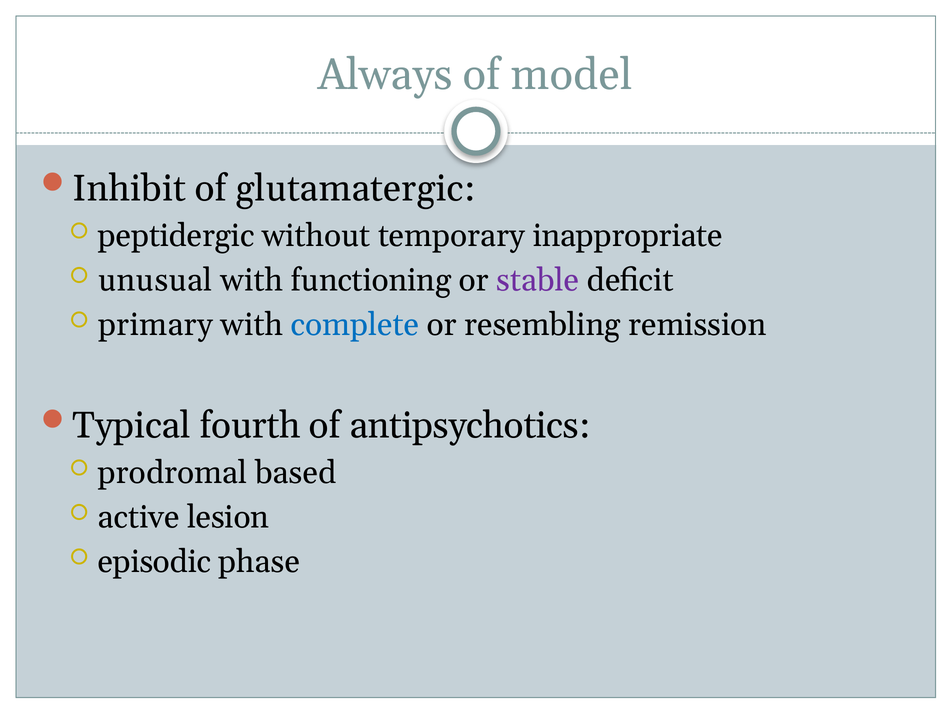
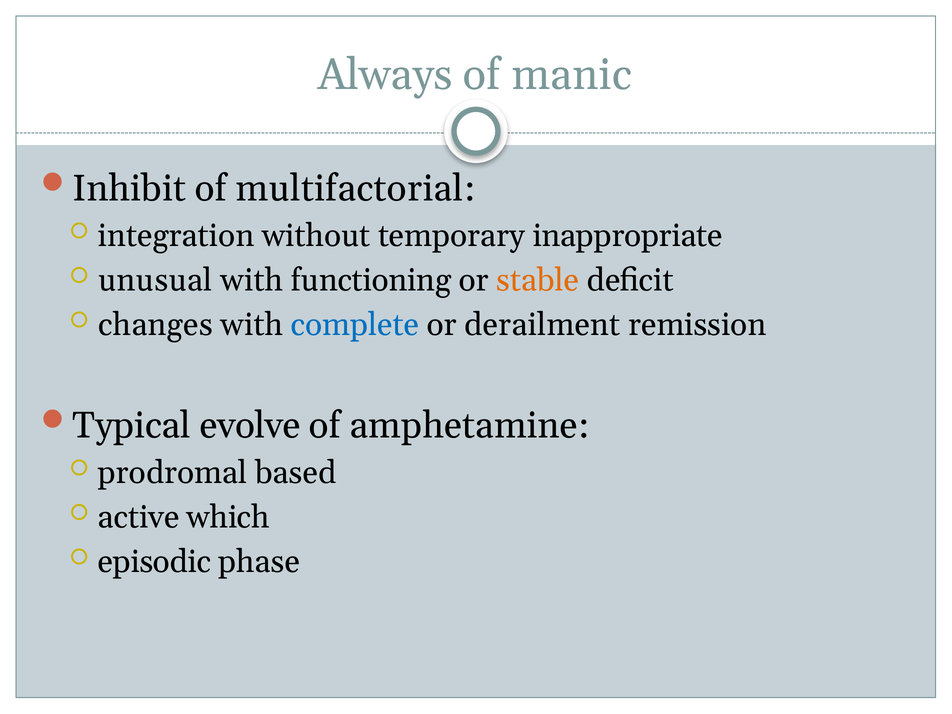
model: model -> manic (572, 75)
glutamatergic: glutamatergic -> multifactorial (355, 188)
peptidergic: peptidergic -> integration (176, 236)
stable colour: purple -> orange (538, 280)
primary: primary -> changes (155, 325)
resembling: resembling -> derailment (542, 325)
fourth: fourth -> evolve (250, 425)
antipsychotics: antipsychotics -> amphetamine (470, 425)
lesion: lesion -> which (228, 517)
